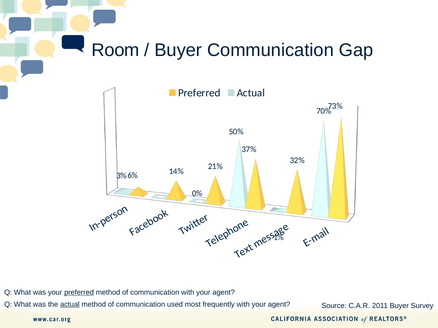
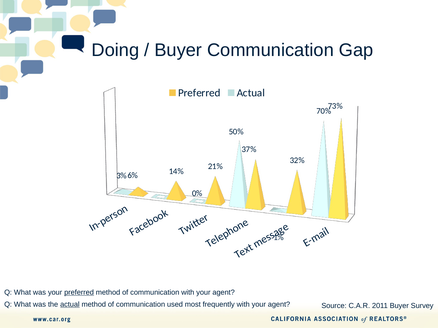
Room: Room -> Doing (115, 50)
